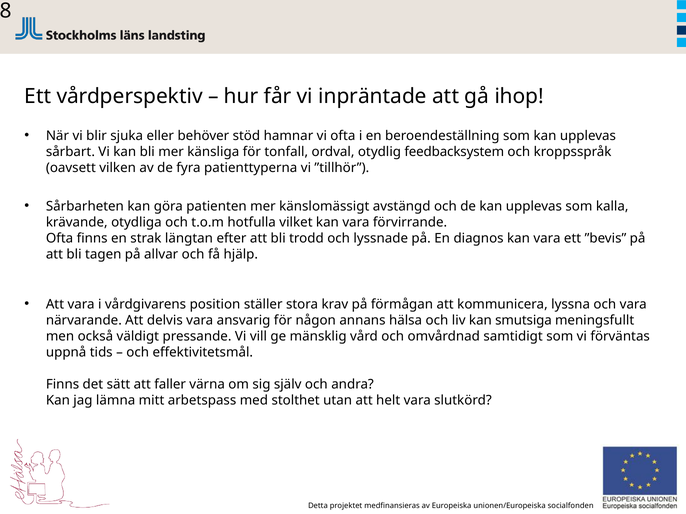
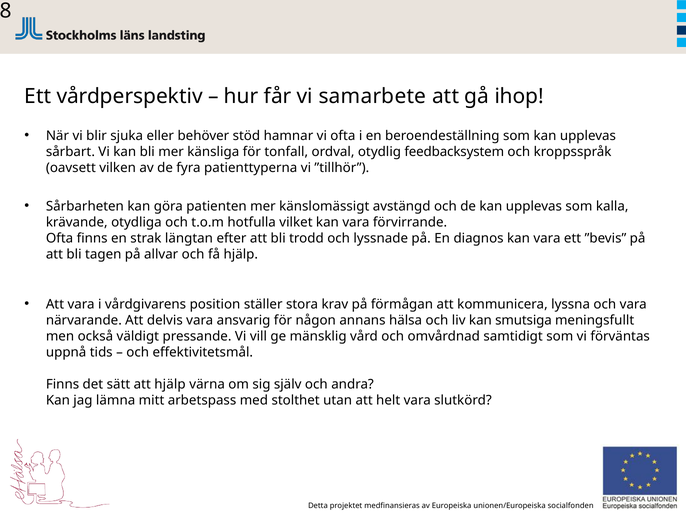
inpräntade: inpräntade -> samarbete (372, 96)
att faller: faller -> hjälp (170, 385)
